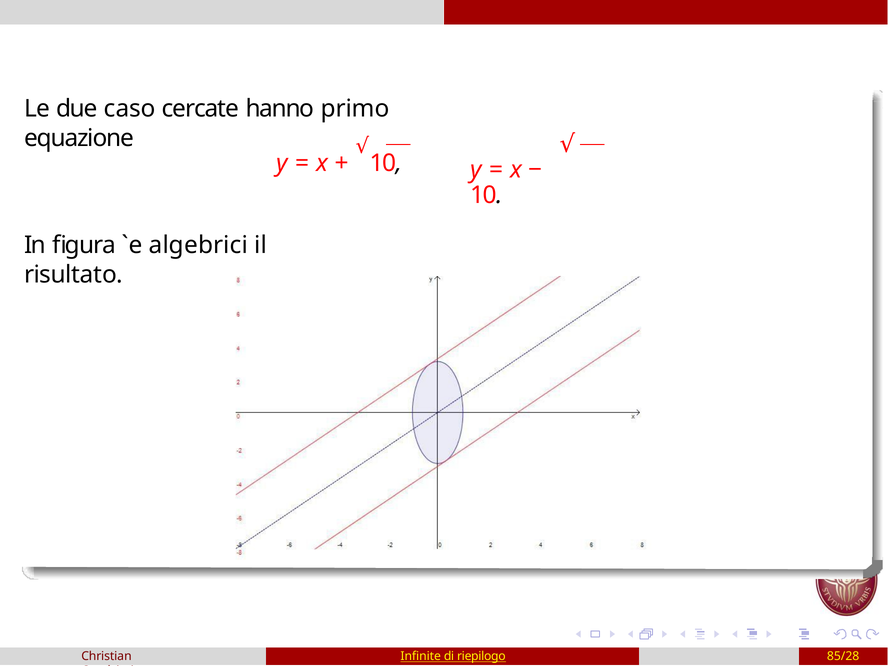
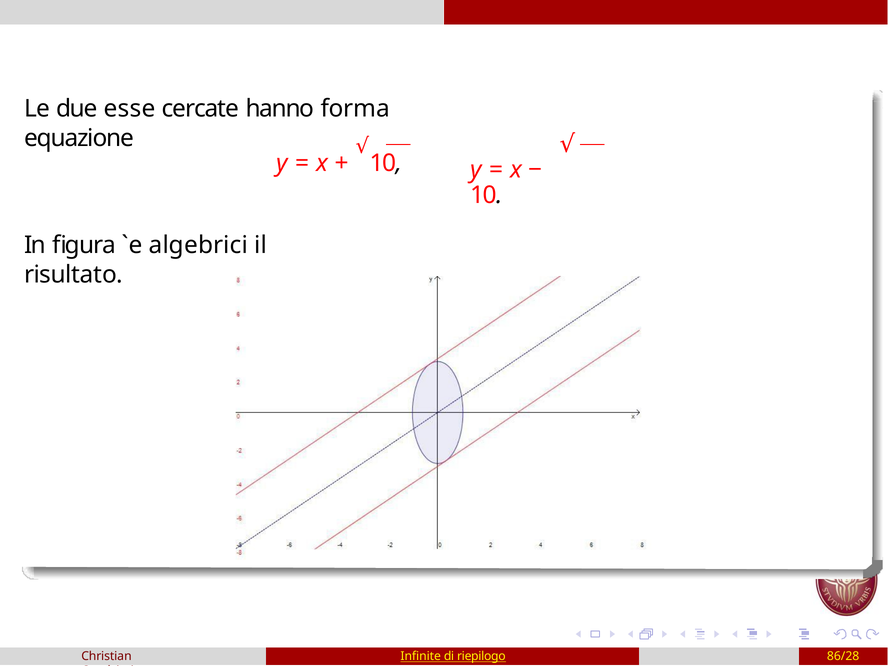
caso: caso -> esse (130, 109)
primo: primo -> forma (355, 109)
85/28: 85/28 -> 86/28 (843, 657)
